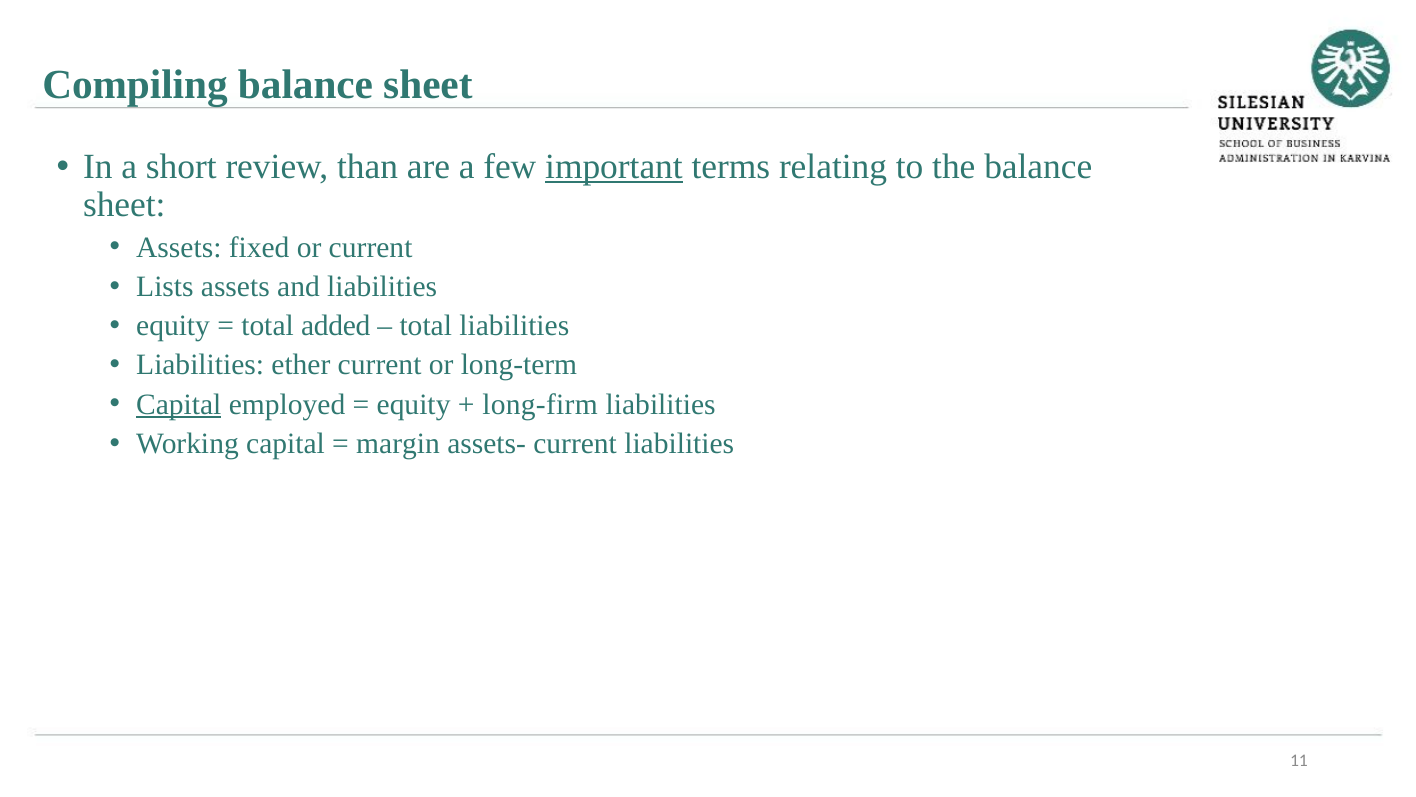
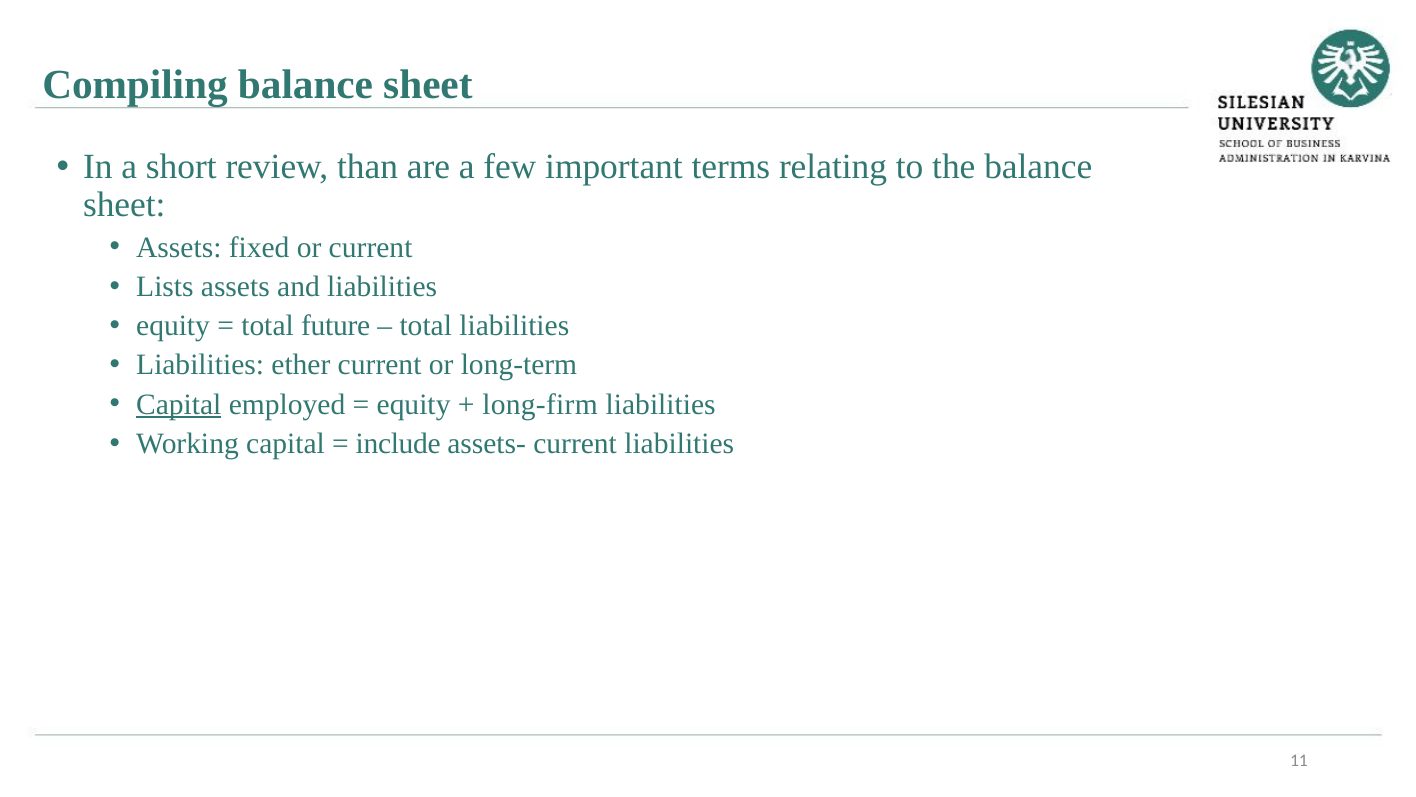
important underline: present -> none (614, 167)
added: added -> future (336, 326)
margin: margin -> include (398, 443)
